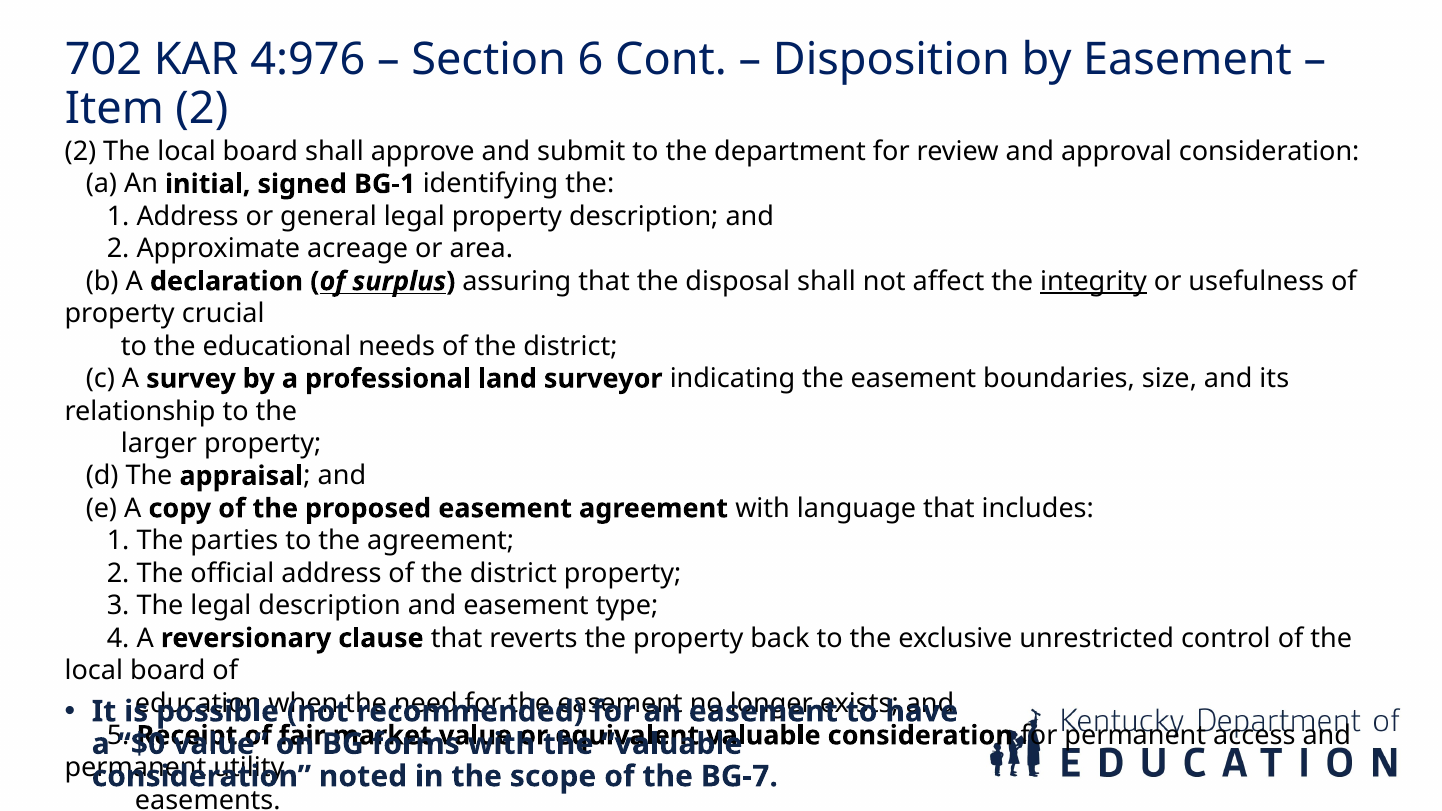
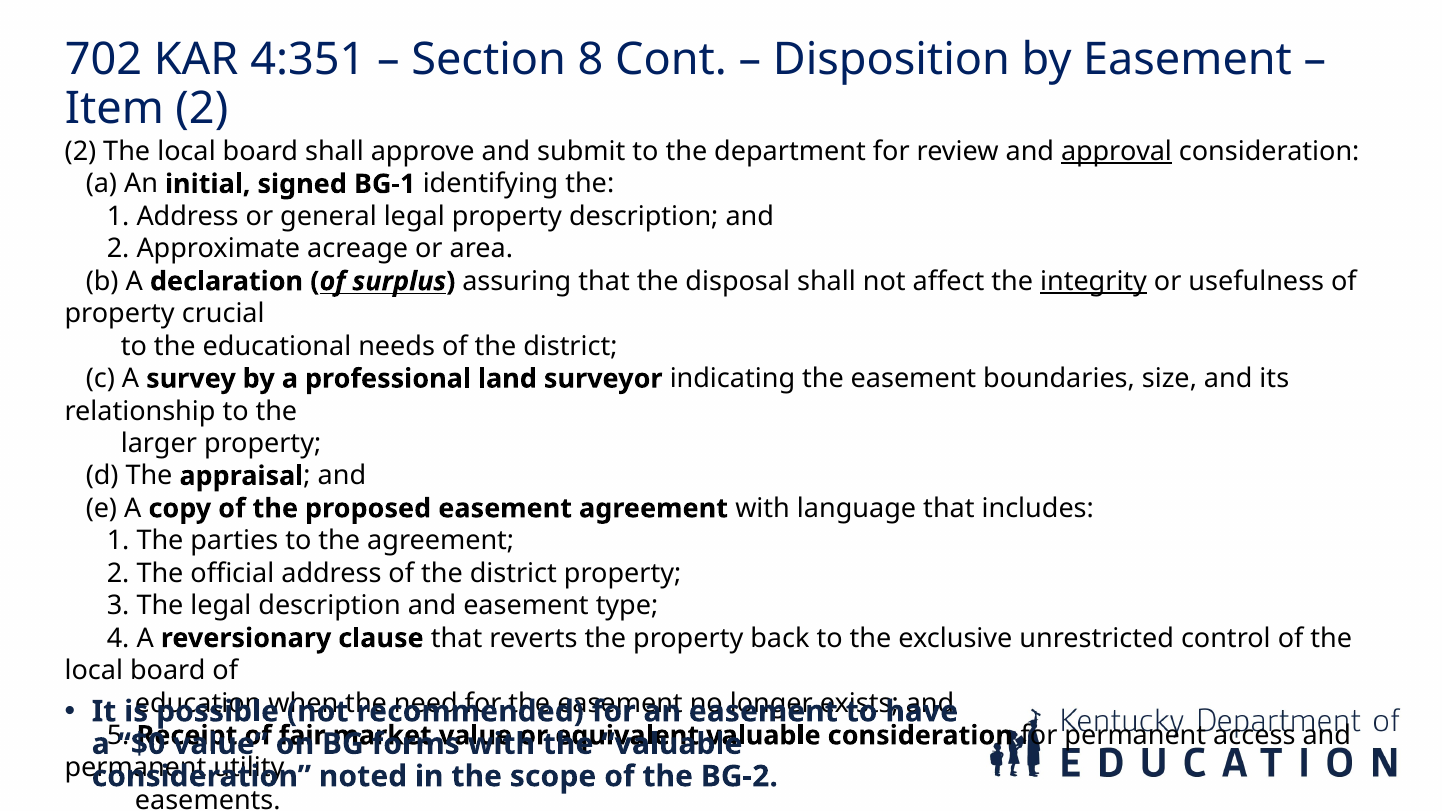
4:976: 4:976 -> 4:351 (308, 60)
6: 6 -> 8 (591, 60)
approval underline: none -> present (1117, 152)
BG-7: BG-7 -> BG-2 (739, 777)
